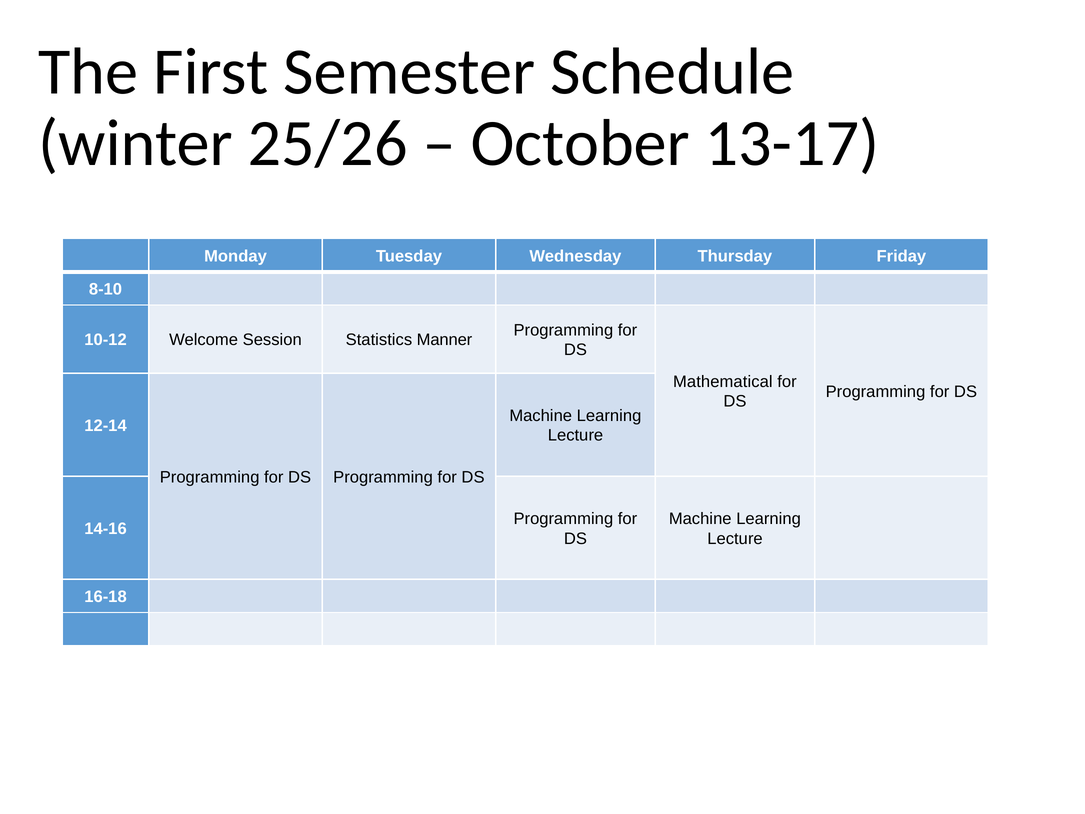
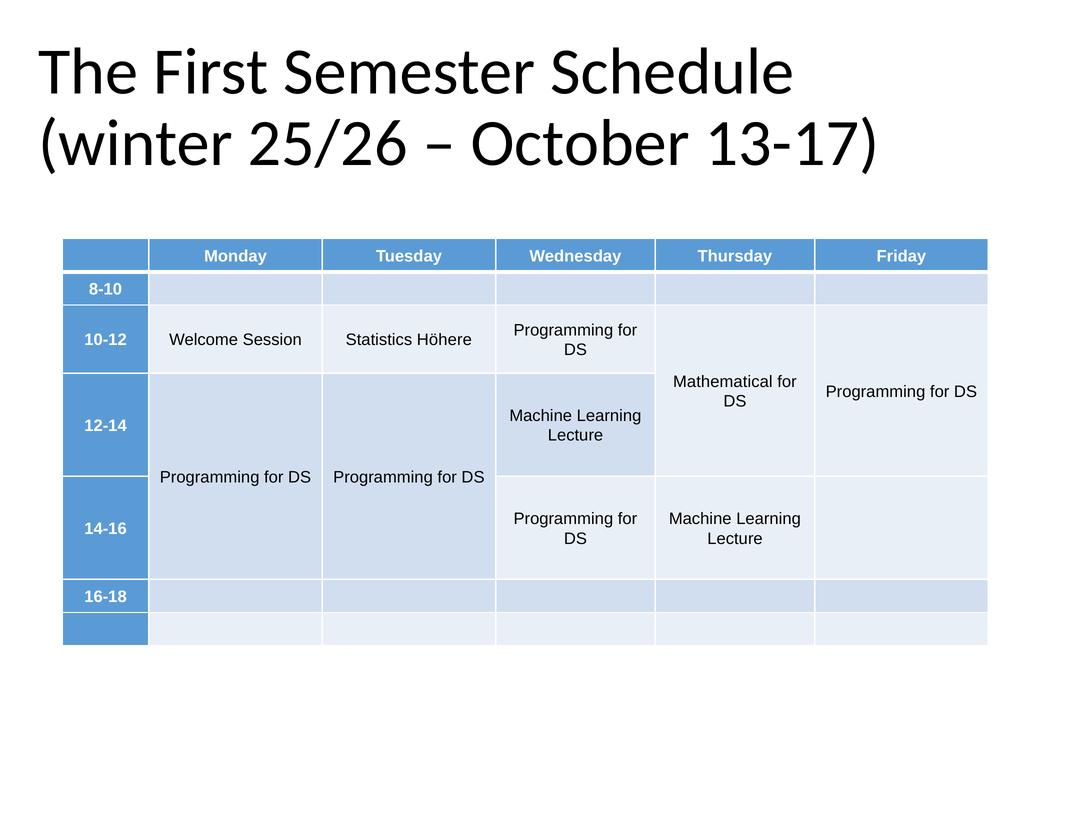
Manner: Manner -> Höhere (444, 340)
